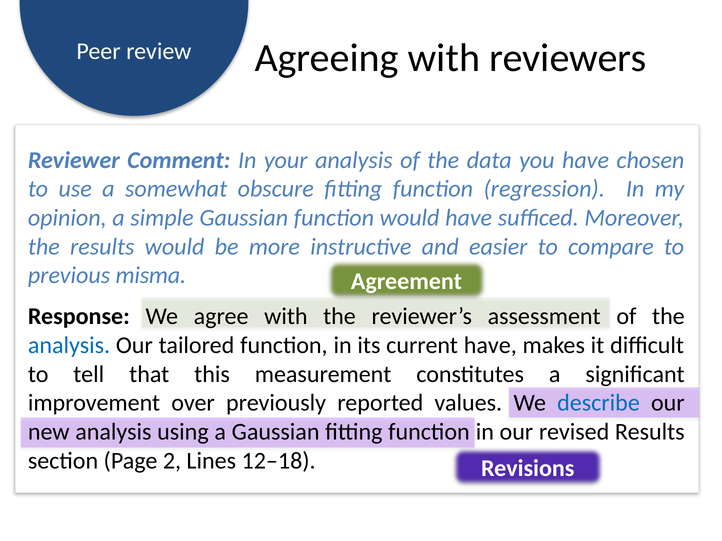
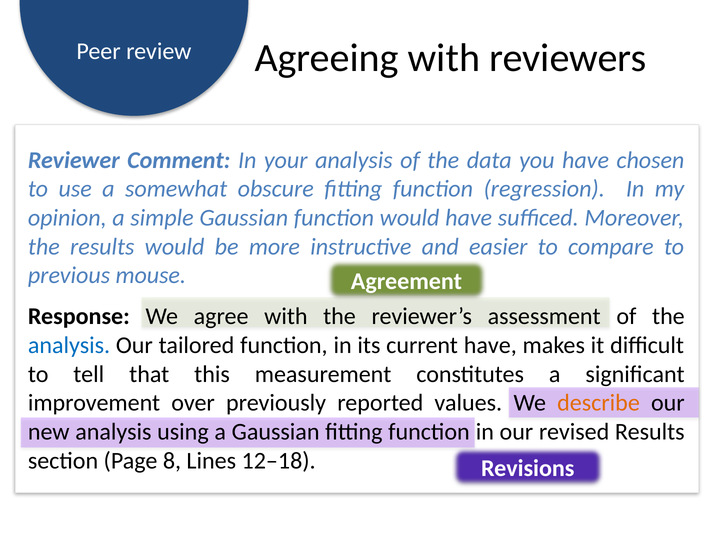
misma: misma -> mouse (151, 276)
describe colour: blue -> orange (599, 403)
2: 2 -> 8 (172, 461)
